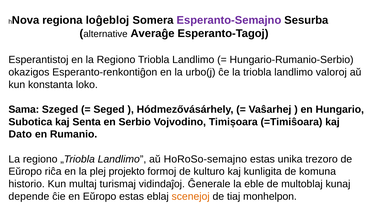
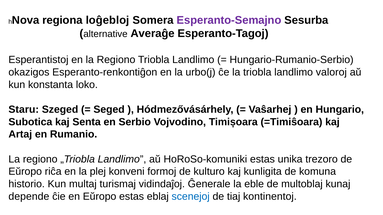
Sama: Sama -> Staru (24, 110)
Dato: Dato -> Artaj (20, 135)
HoRoSo-semajno: HoRoSo-semajno -> HoRoSo-komuniki (205, 159)
projekto: projekto -> konveni (127, 172)
scenejoj colour: orange -> blue (191, 197)
monhelpon: monhelpon -> kontinentoj (270, 197)
